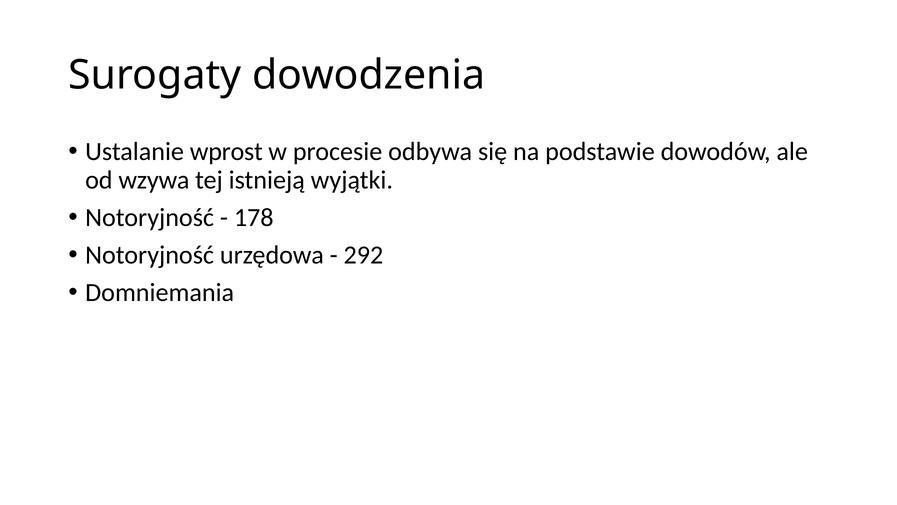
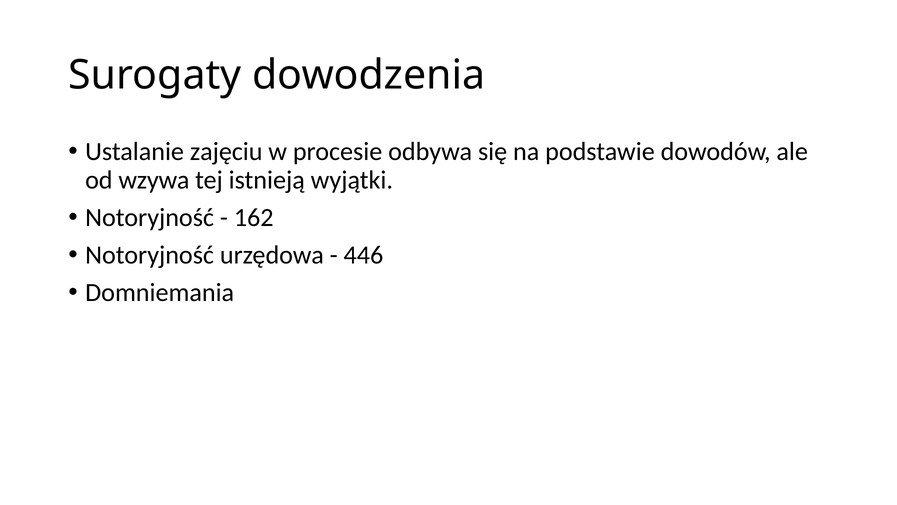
wprost: wprost -> zajęciu (226, 152)
178: 178 -> 162 (254, 217)
292: 292 -> 446 (363, 255)
